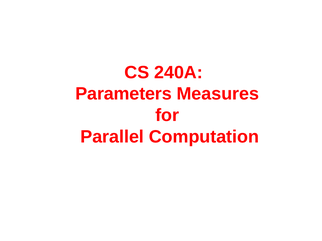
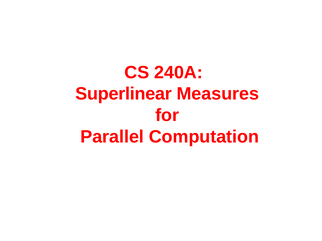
Parameters: Parameters -> Superlinear (124, 94)
